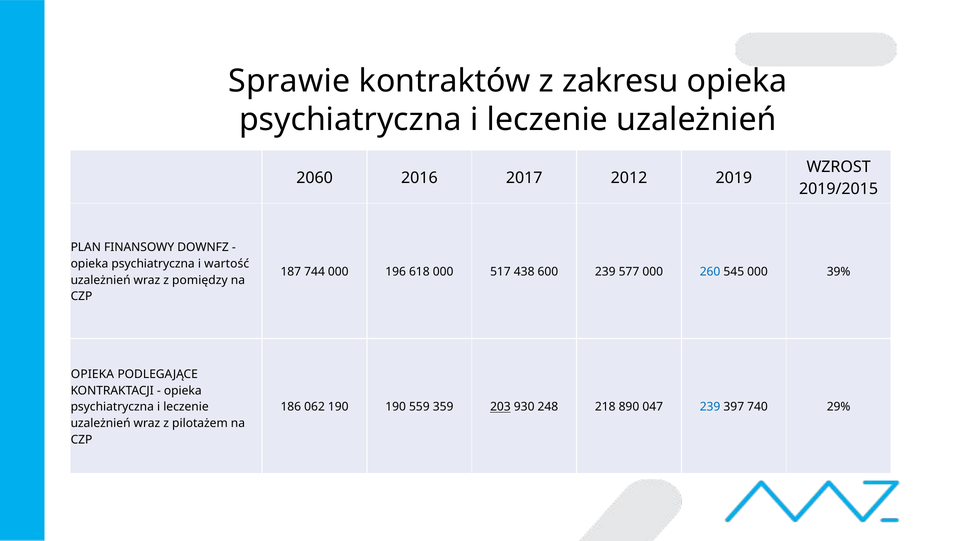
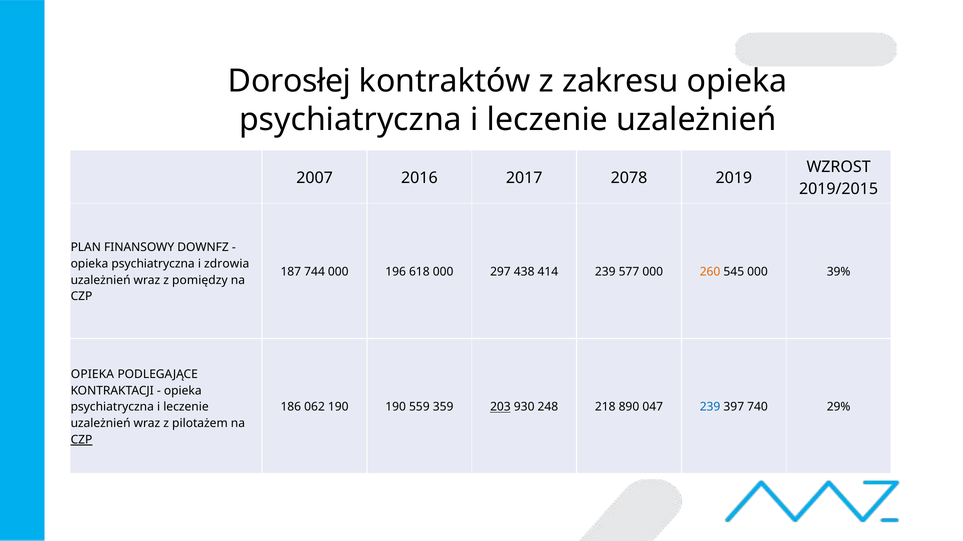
Sprawie: Sprawie -> Dorosłej (290, 81)
2060: 2060 -> 2007 (315, 178)
2012: 2012 -> 2078 (629, 178)
wartość: wartość -> zdrowia (227, 264)
517: 517 -> 297 (500, 272)
600: 600 -> 414 (548, 272)
260 colour: blue -> orange (710, 272)
CZP underline: none -> present (81, 440)
